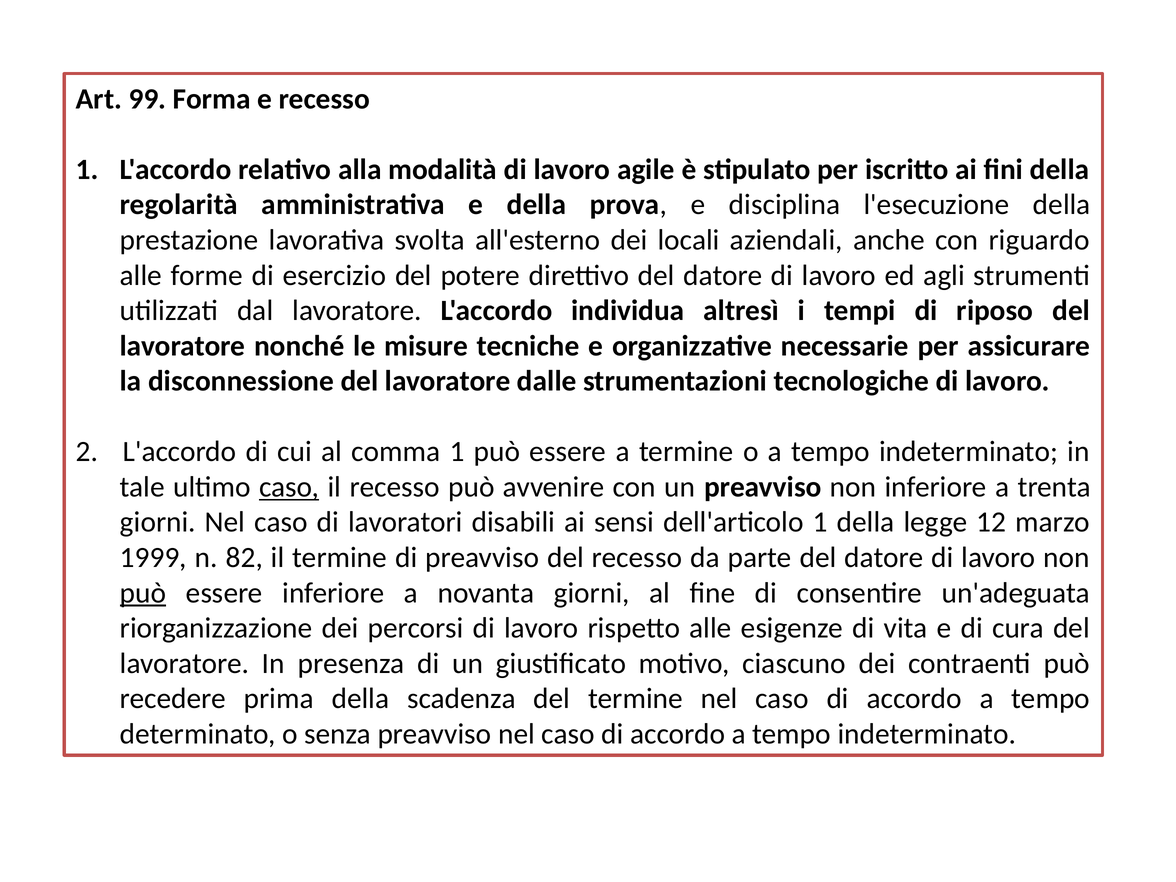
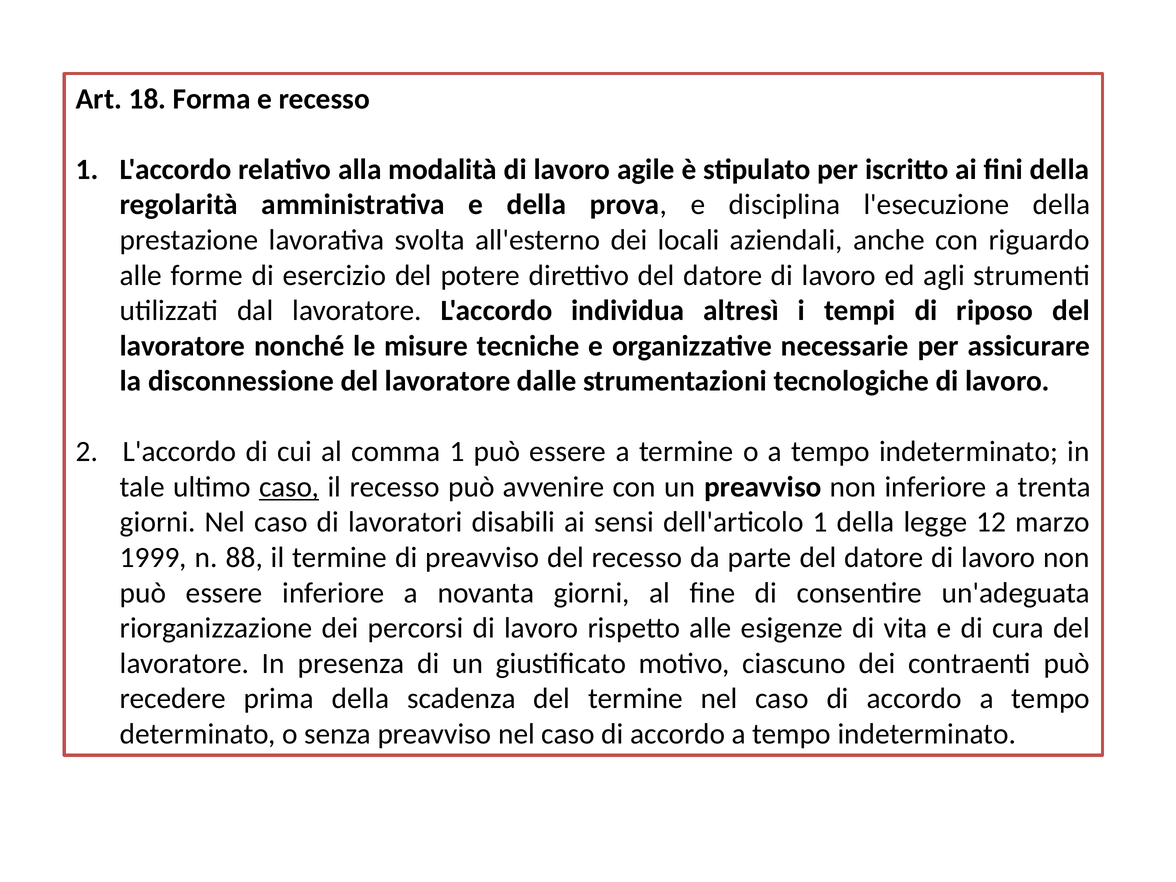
99: 99 -> 18 (147, 99)
82: 82 -> 88 (244, 558)
può underline: present -> none (143, 593)
